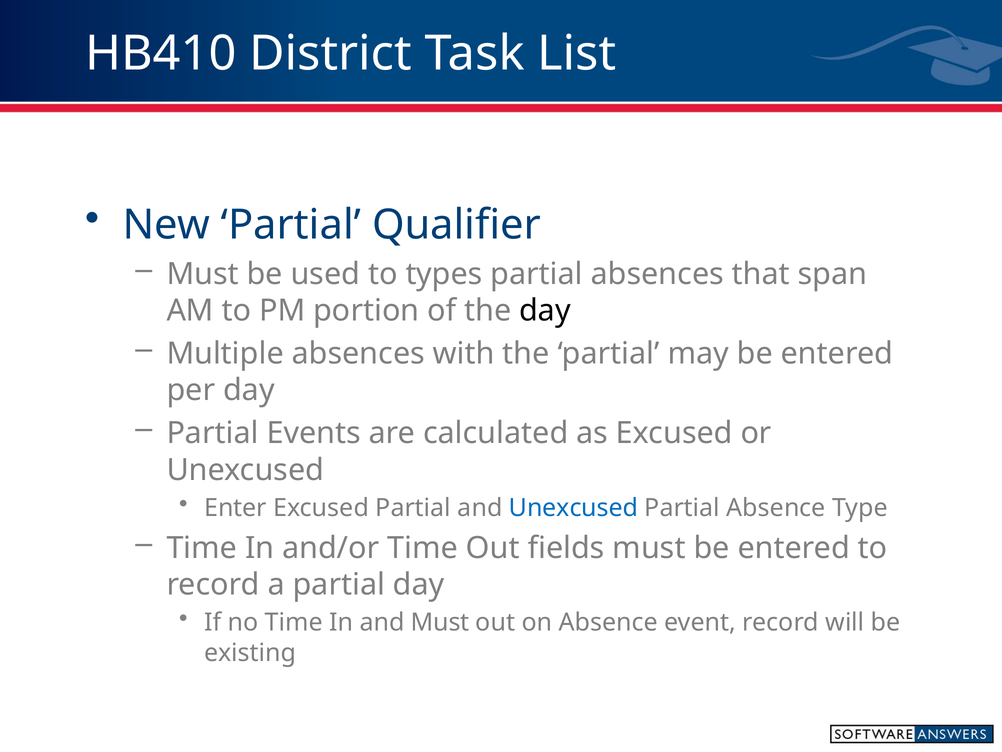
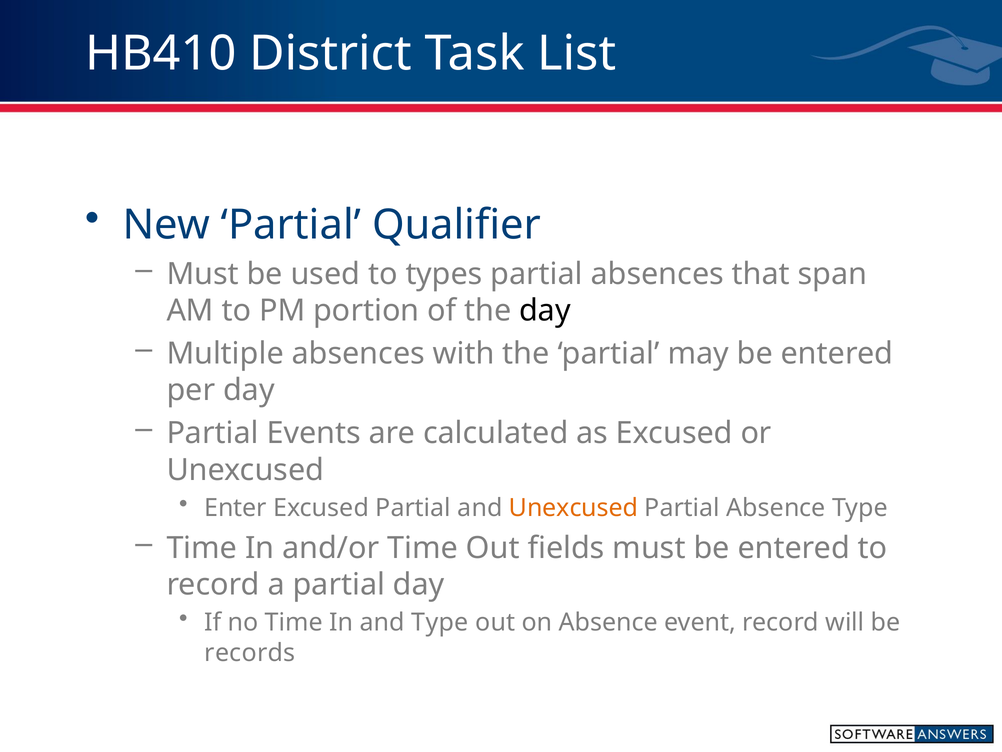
Unexcused colour: blue -> orange (574, 508)
and Must: Must -> Type (440, 622)
existing: existing -> records (250, 652)
